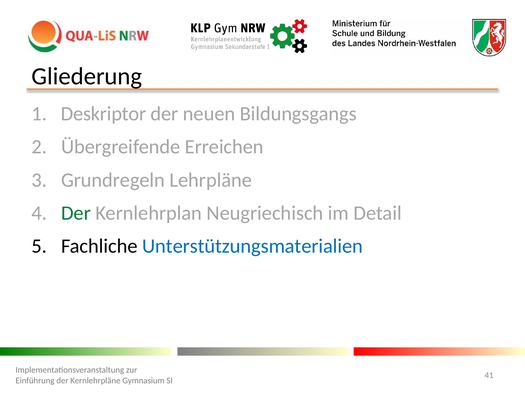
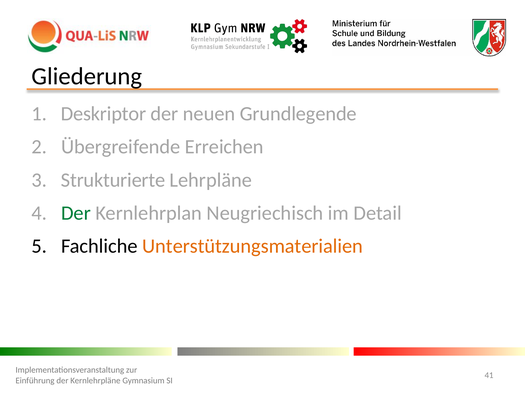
Bildungsgangs: Bildungsgangs -> Grundlegende (298, 114)
Grundregeln: Grundregeln -> Strukturierte (113, 180)
Unterstützungsmaterialien colour: blue -> orange (253, 247)
